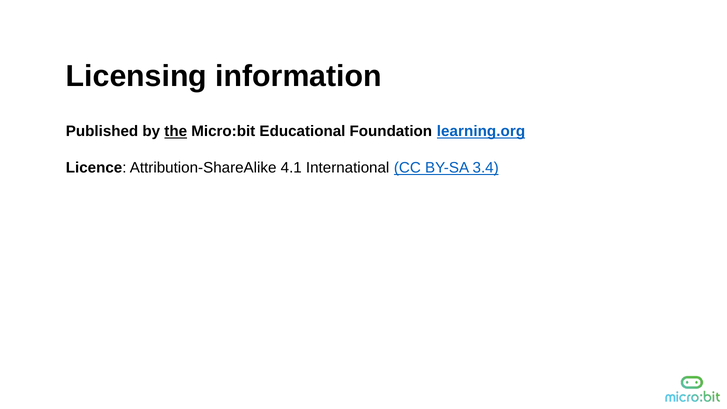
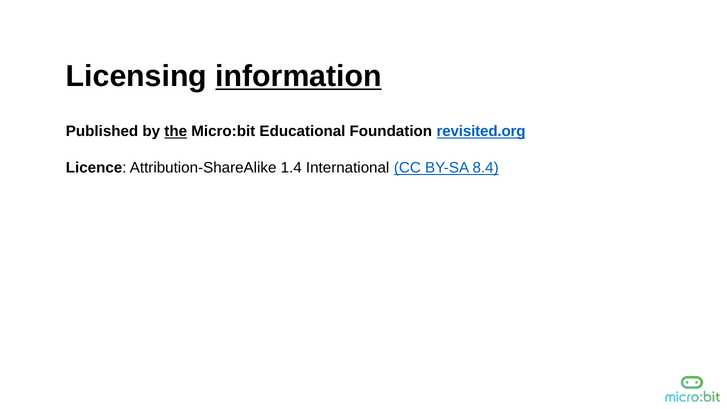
information underline: none -> present (298, 76)
learning.org: learning.org -> revisited.org (481, 131)
4.1: 4.1 -> 1.4 (291, 168)
3.4: 3.4 -> 8.4 (486, 168)
